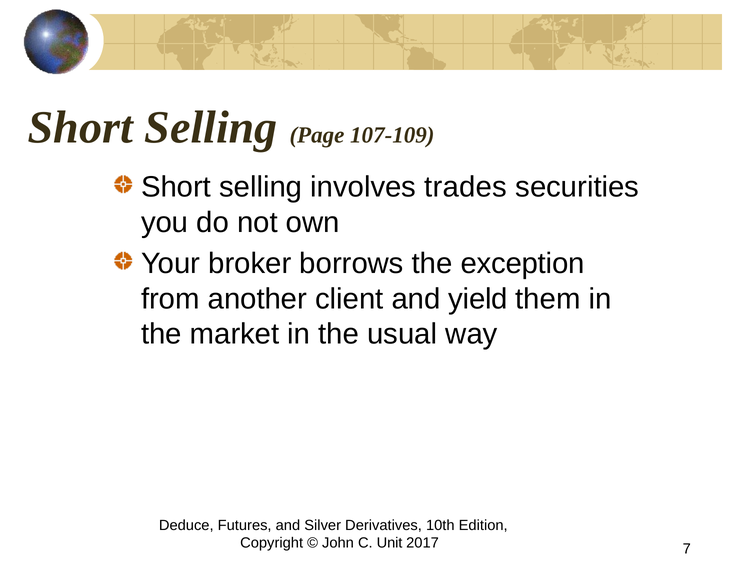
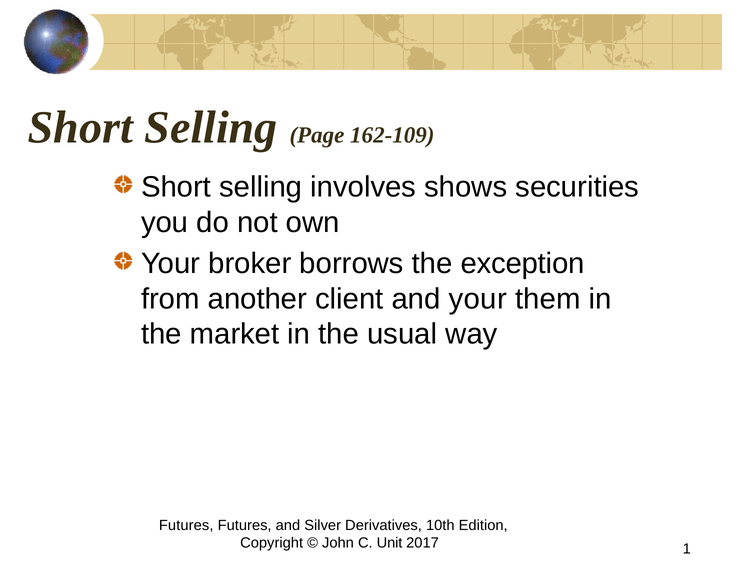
107-109: 107-109 -> 162-109 (392, 135)
trades: trades -> shows (466, 187)
and yield: yield -> your (478, 299)
Deduce: Deduce -> Futures (186, 524)
7: 7 -> 1 (687, 548)
